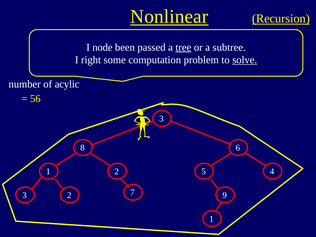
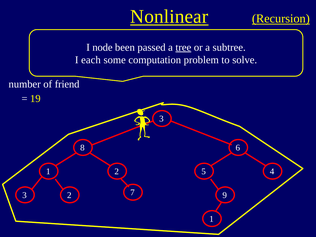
right: right -> each (91, 60)
solve underline: present -> none (245, 60)
acylic: acylic -> friend (67, 84)
56: 56 -> 19 (35, 99)
